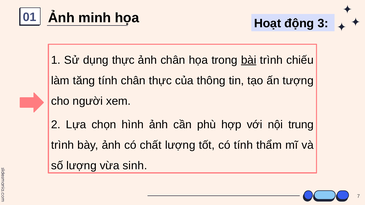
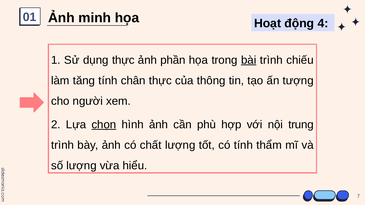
3: 3 -> 4 (323, 23)
ảnh chân: chân -> phần (173, 60)
chọn underline: none -> present (104, 125)
sinh: sinh -> hiểu (135, 166)
